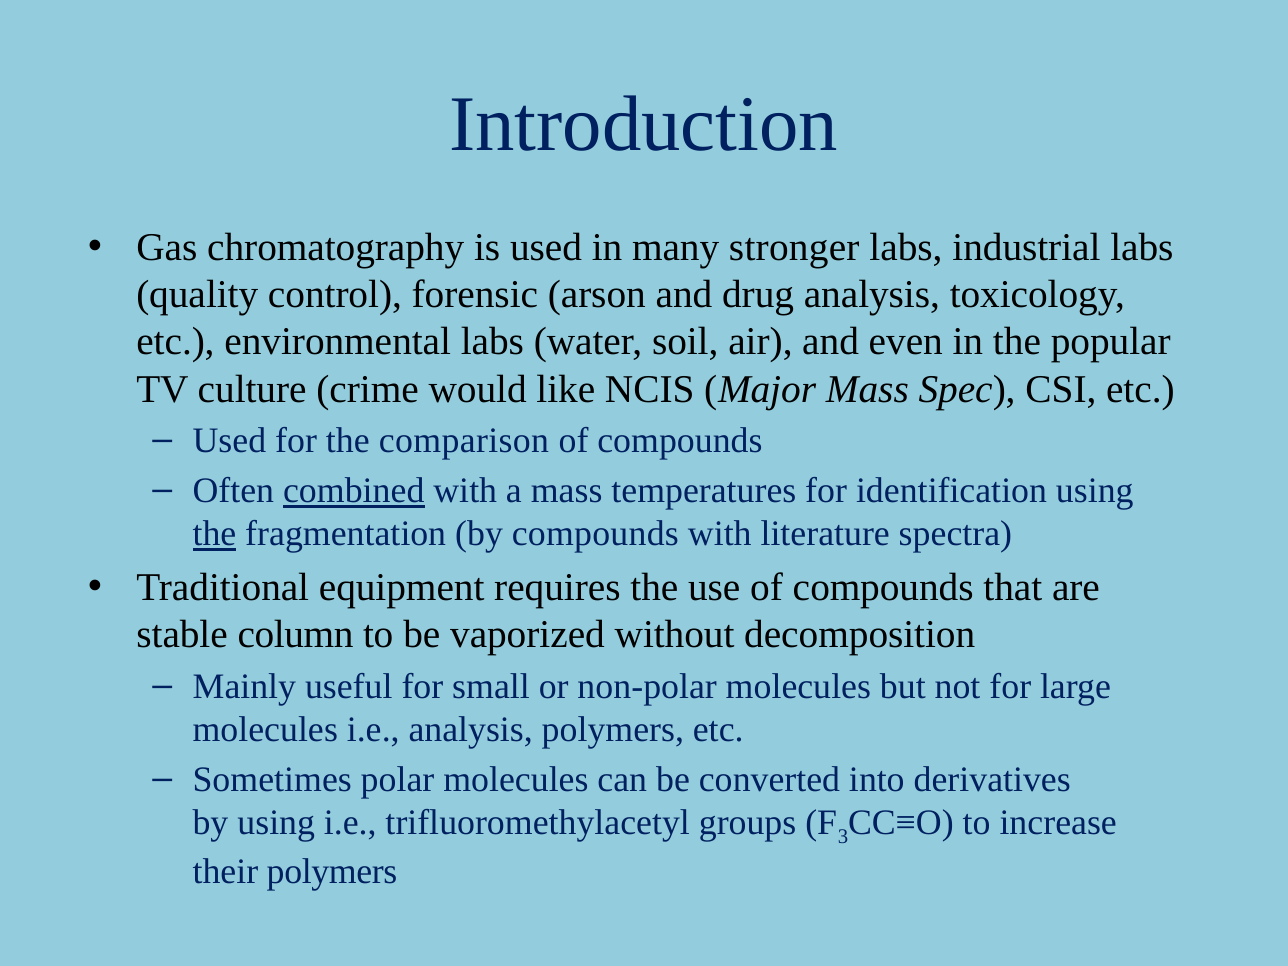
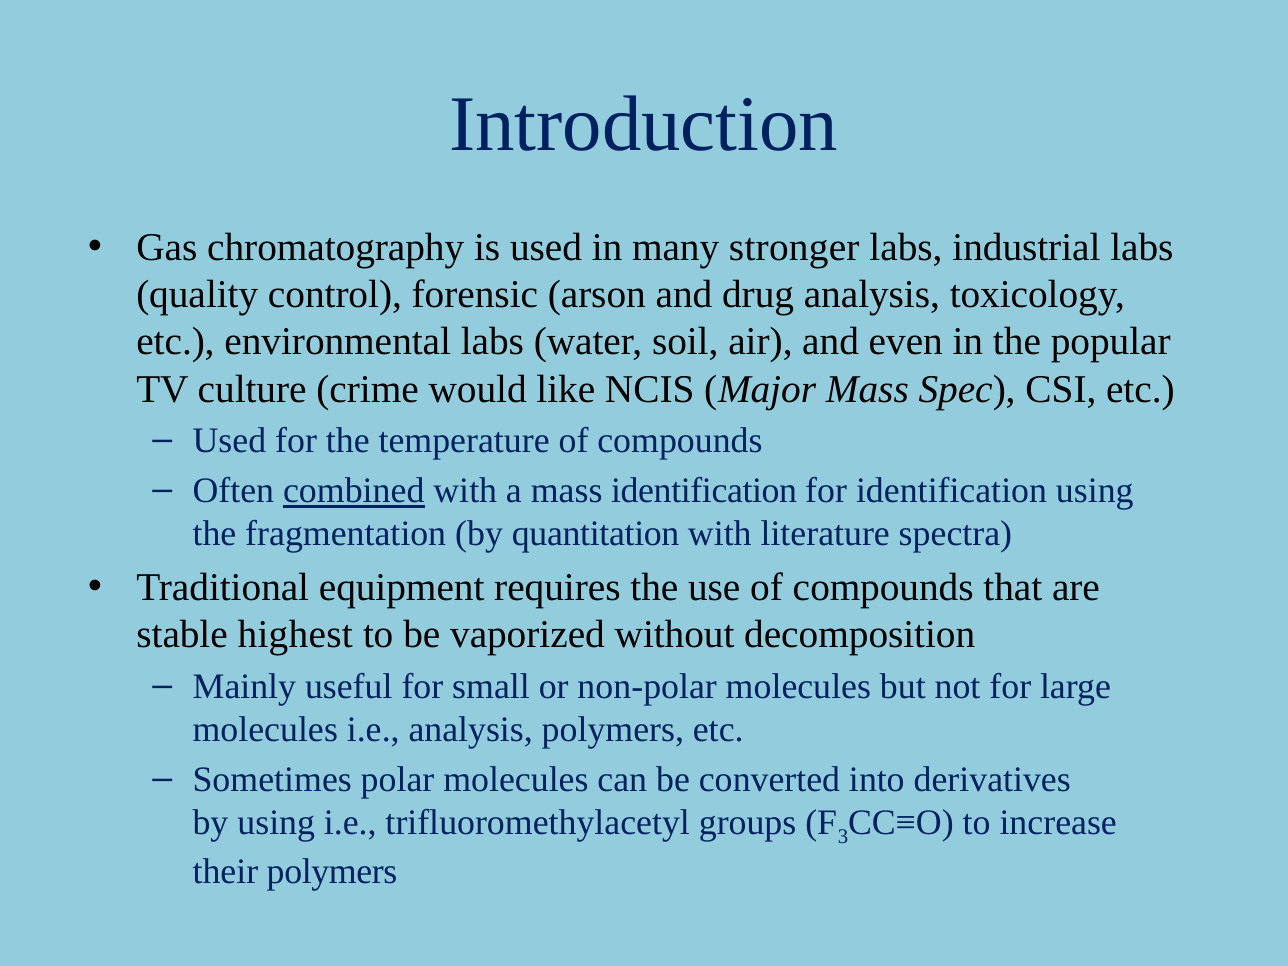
comparison: comparison -> temperature (464, 441)
mass temperatures: temperatures -> identification (704, 491)
the underline: present -> none (214, 534)
by compounds: compounds -> quantitation (596, 534)
column: column -> highest (295, 635)
